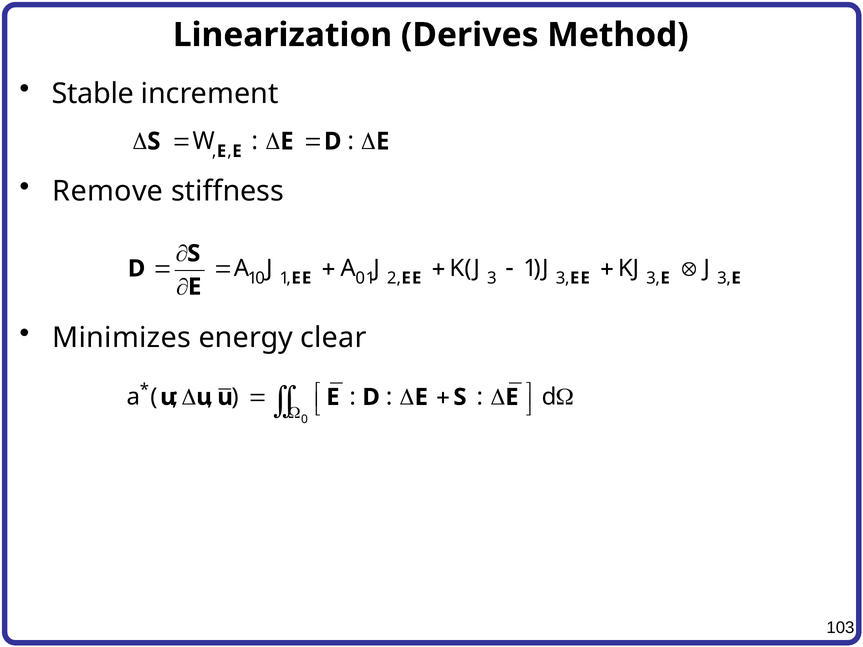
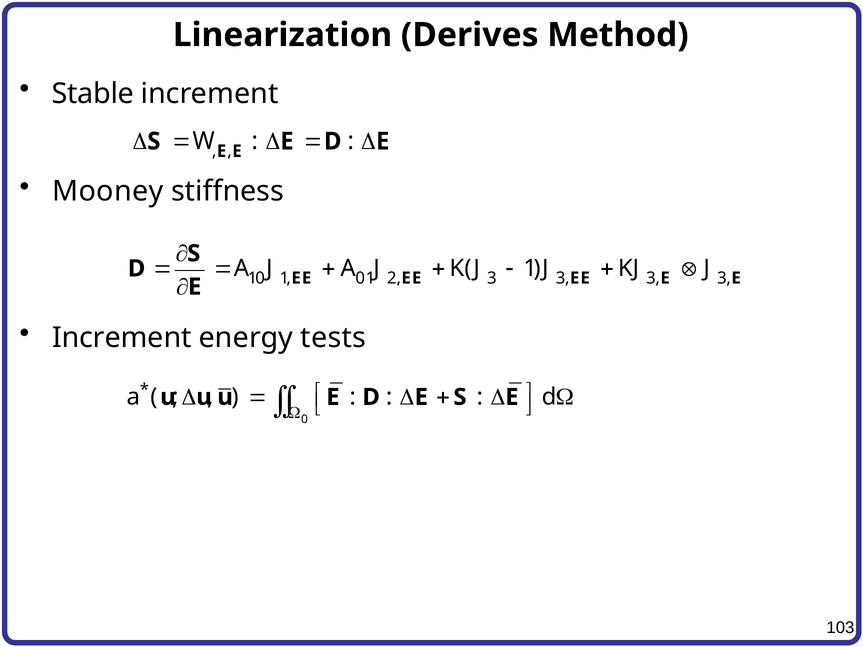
Remove: Remove -> Mooney (108, 191)
Minimizes: Minimizes -> Increment (122, 338)
clear: clear -> tests (333, 338)
